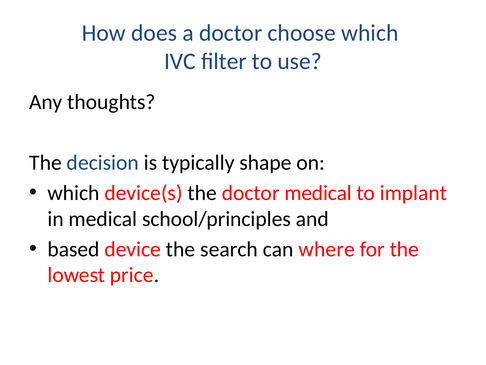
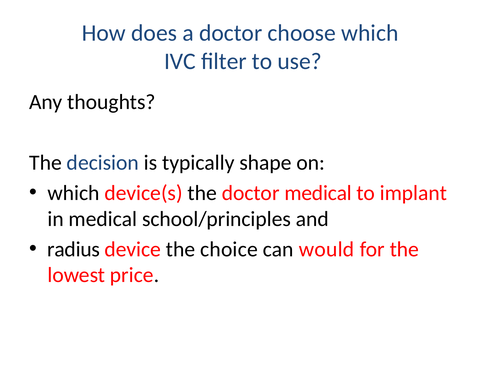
based: based -> radius (74, 249)
search: search -> choice (229, 249)
where: where -> would (327, 249)
